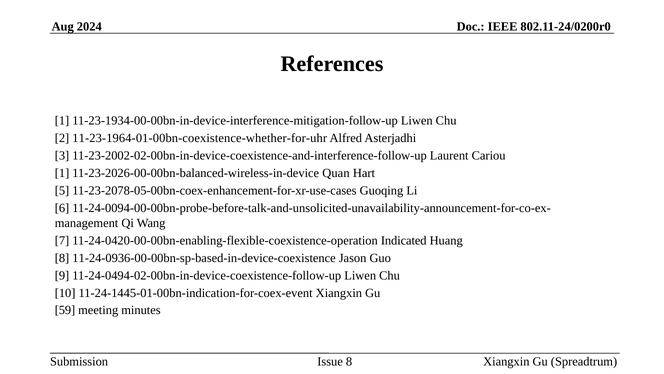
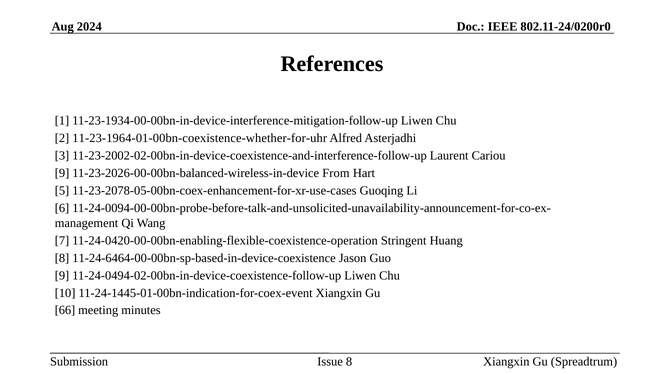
1: 1 -> 9 (62, 173)
Quan: Quan -> From (336, 173)
Indicated: Indicated -> Stringent (404, 240)
11-24-0936-00-00bn-sp-based-in-device-coexistence: 11-24-0936-00-00bn-sp-based-in-device-coexistence -> 11-24-6464-00-00bn-sp-based-in-device-coexistence (204, 258)
59: 59 -> 66 (65, 310)
